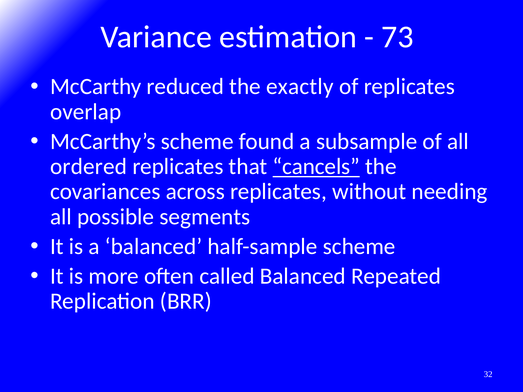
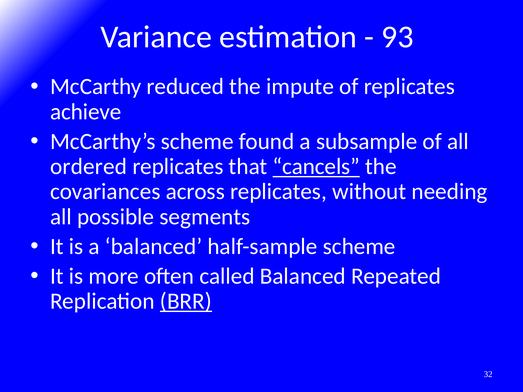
73: 73 -> 93 (397, 37)
exactly: exactly -> impute (300, 87)
overlap: overlap -> achieve (86, 112)
BRR underline: none -> present (186, 301)
